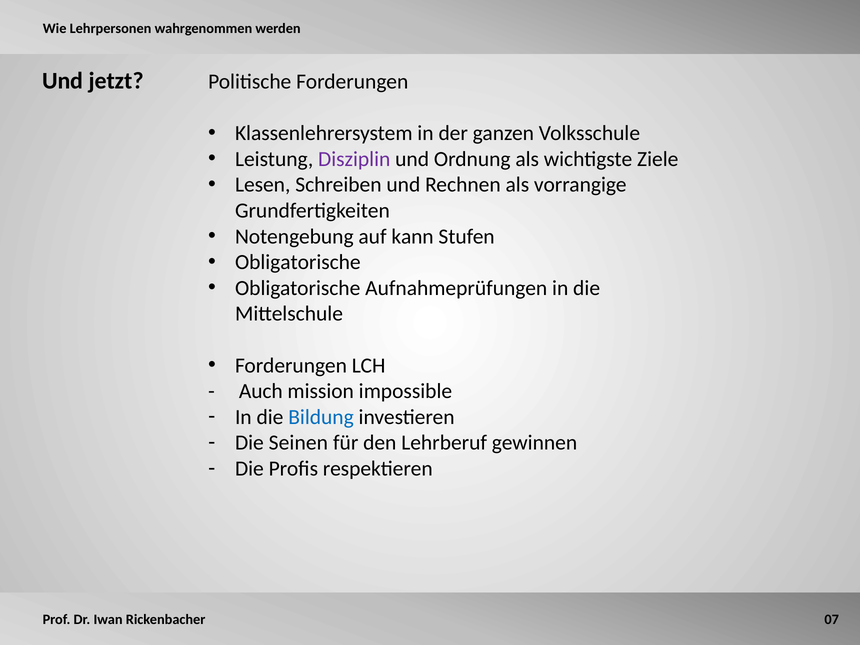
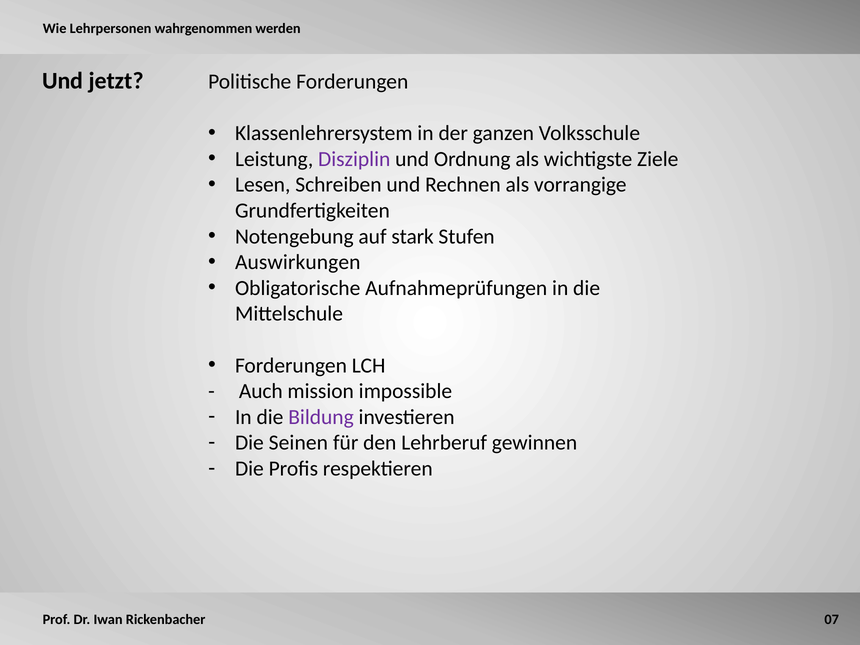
kann: kann -> stark (413, 236)
Obligatorische: Obligatorische -> Auswirkungen (298, 262)
Bildung colour: blue -> purple (321, 417)
